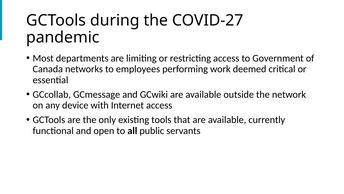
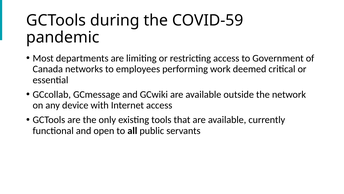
COVID-27: COVID-27 -> COVID-59 (208, 20)
